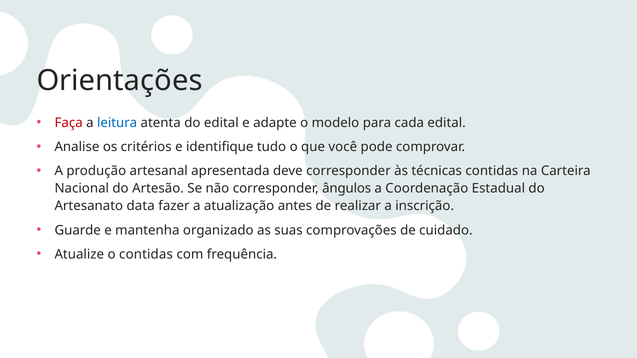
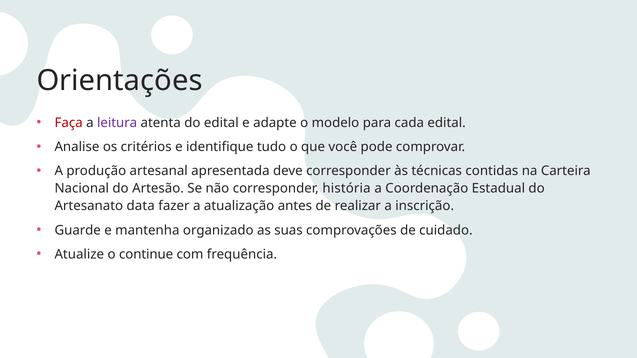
leitura colour: blue -> purple (117, 123)
ângulos: ângulos -> história (347, 189)
o contidas: contidas -> continue (146, 255)
